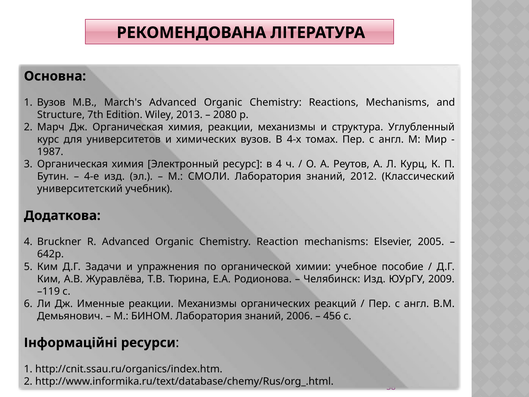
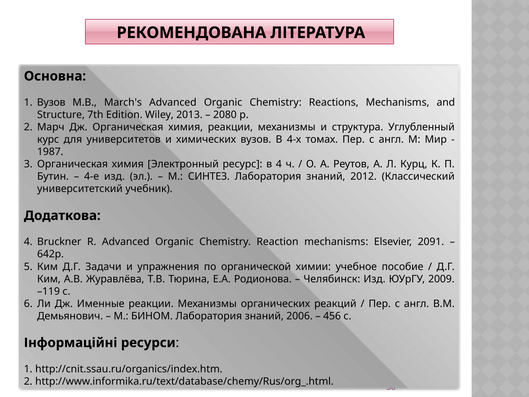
СМОЛИ: СМОЛИ -> СИНТЕЗ (209, 176)
2005: 2005 -> 2091 (431, 242)
